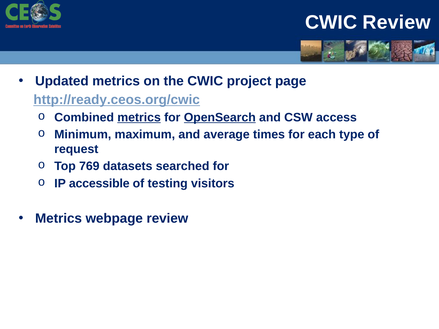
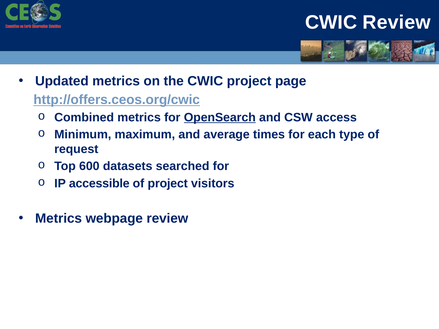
http://ready.ceos.org/cwic: http://ready.ceos.org/cwic -> http://offers.ceos.org/cwic (117, 100)
metrics underline: present -> none (139, 118)
769: 769 -> 600 (89, 166)
of testing: testing -> project (168, 183)
